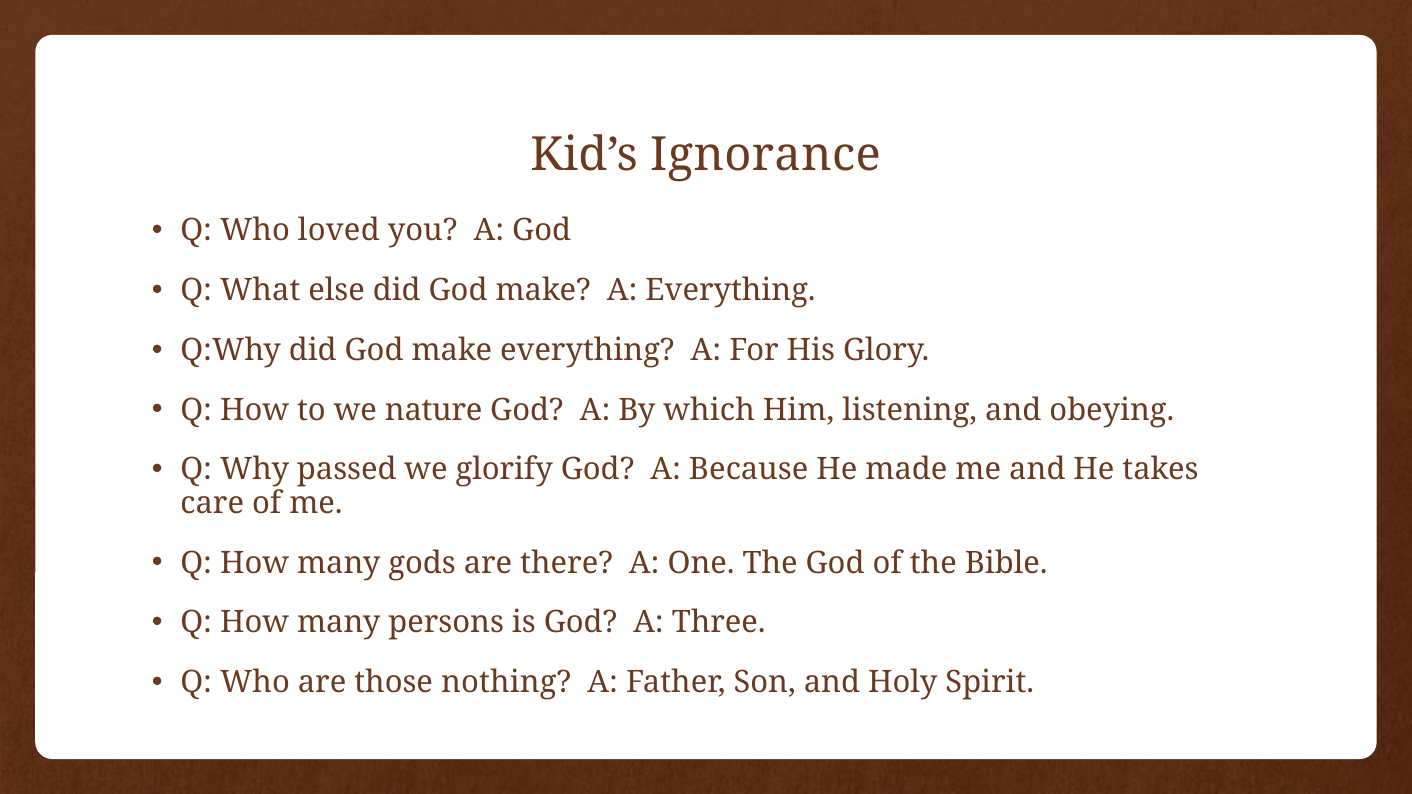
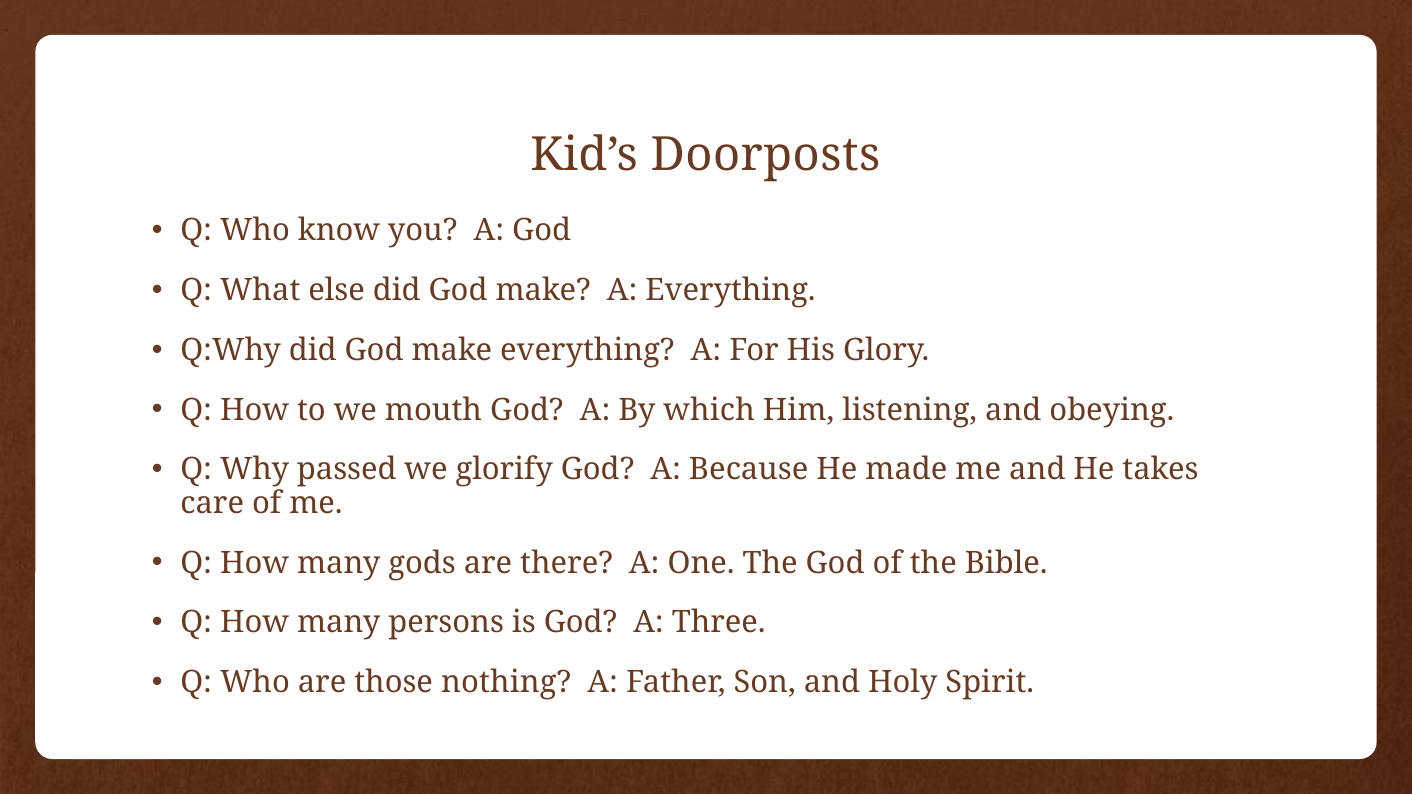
Ignorance: Ignorance -> Doorposts (766, 155)
loved: loved -> know (339, 231)
nature: nature -> mouth (433, 410)
